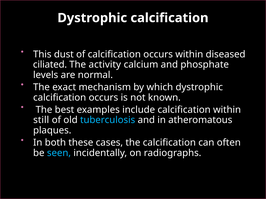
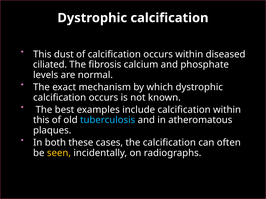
activity: activity -> fibrosis (105, 65)
still: still -> this (41, 120)
seen colour: light blue -> yellow (59, 153)
